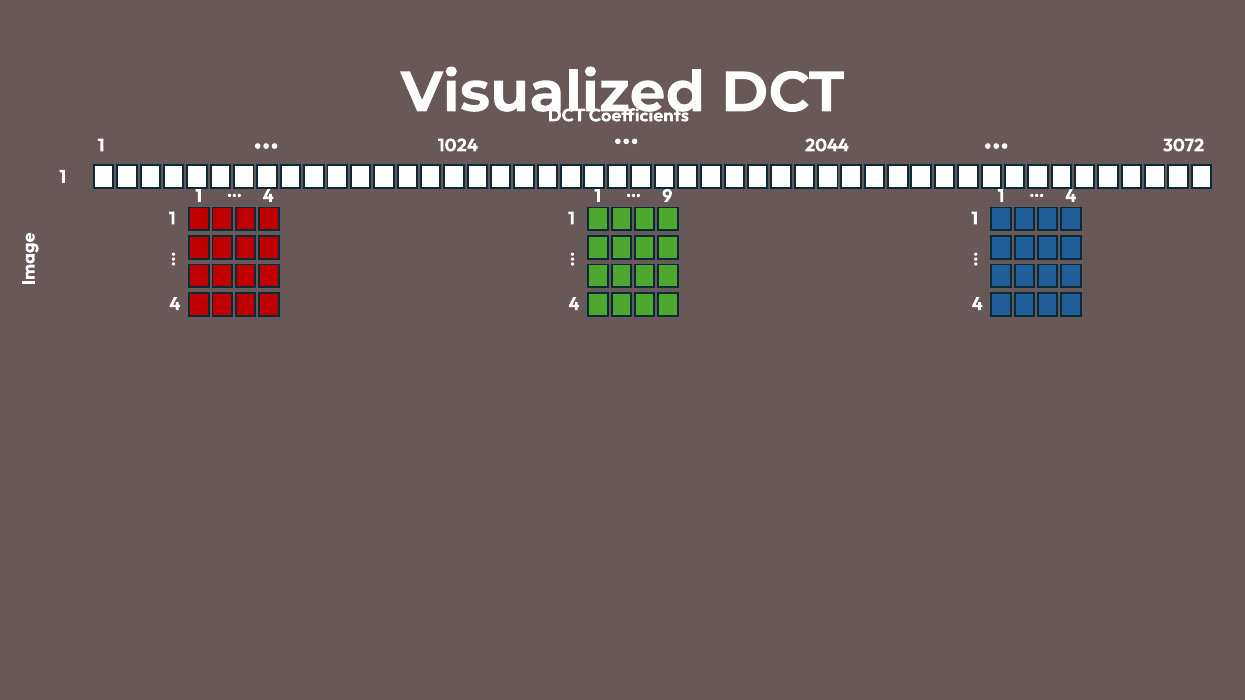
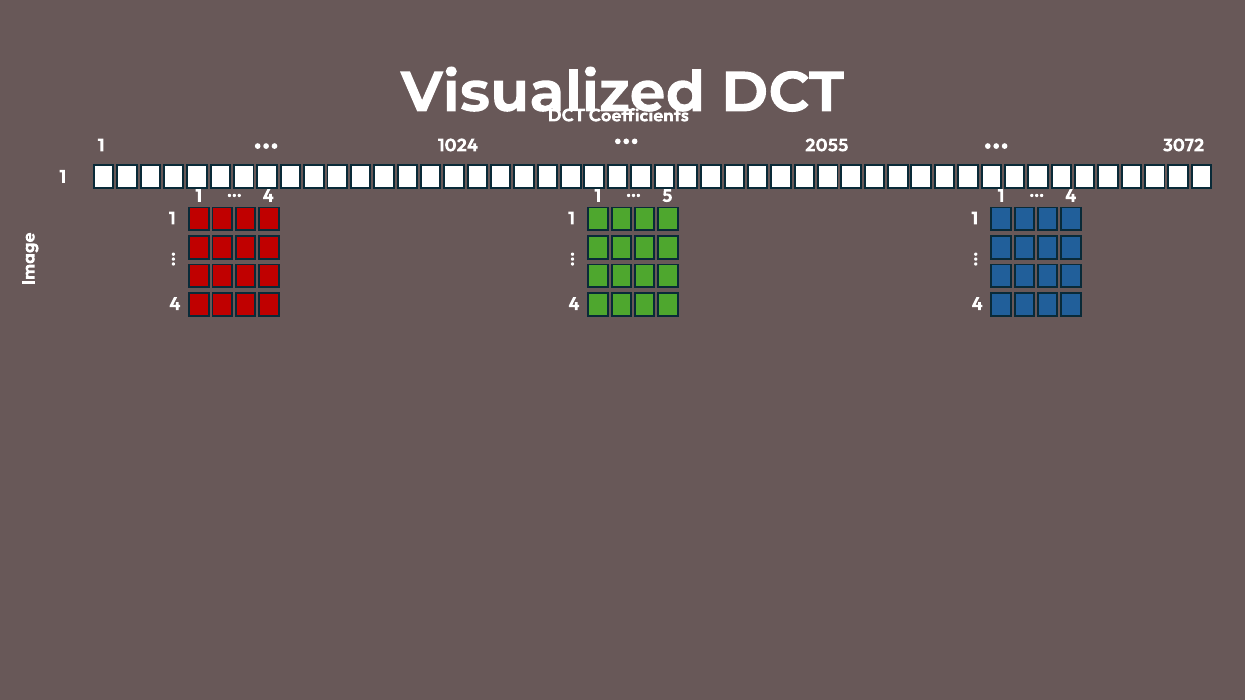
2044: 2044 -> 2055 (827, 145)
9: 9 -> 5 (667, 196)
